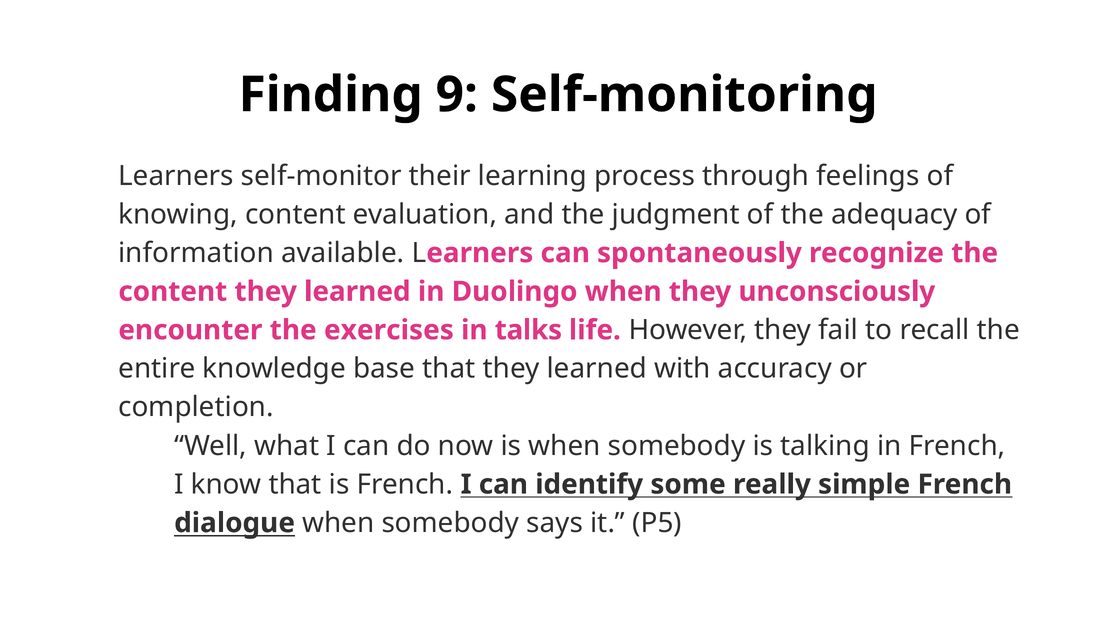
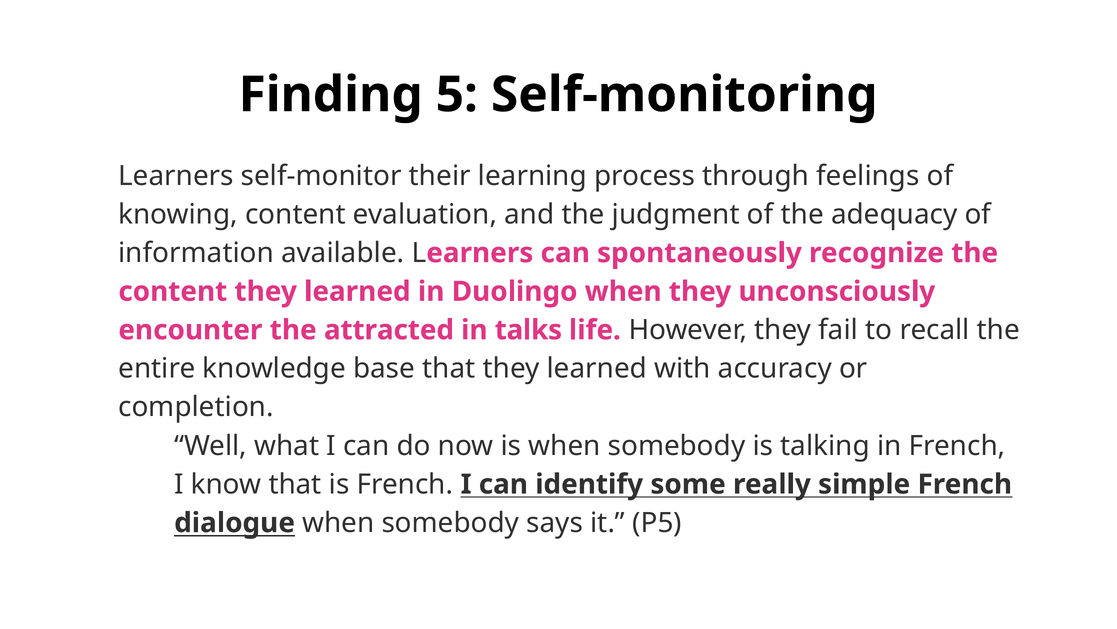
9: 9 -> 5 (457, 95)
exercises: exercises -> attracted (389, 330)
